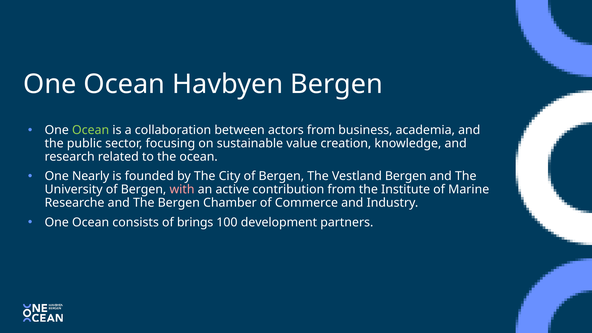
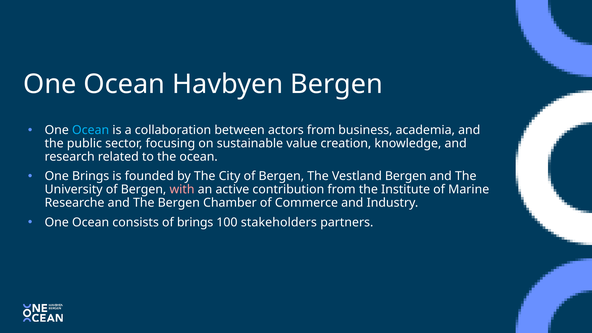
Ocean colour: light green -> light blue (91, 130)
One Nearly: Nearly -> Brings (91, 176)
development: development -> stakeholders (279, 222)
